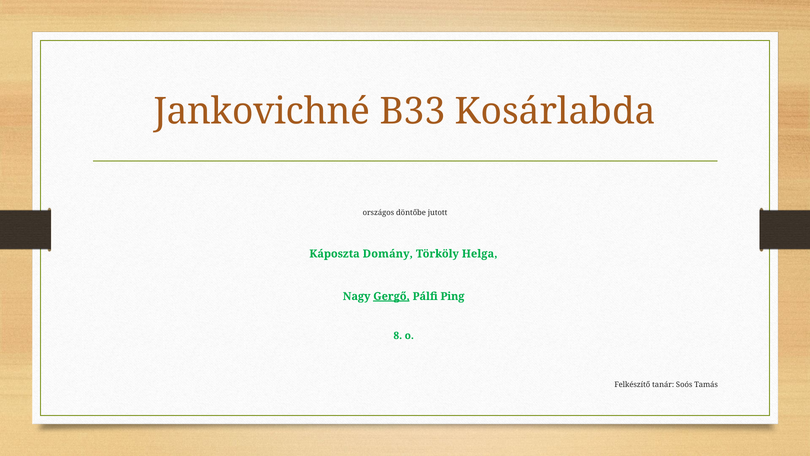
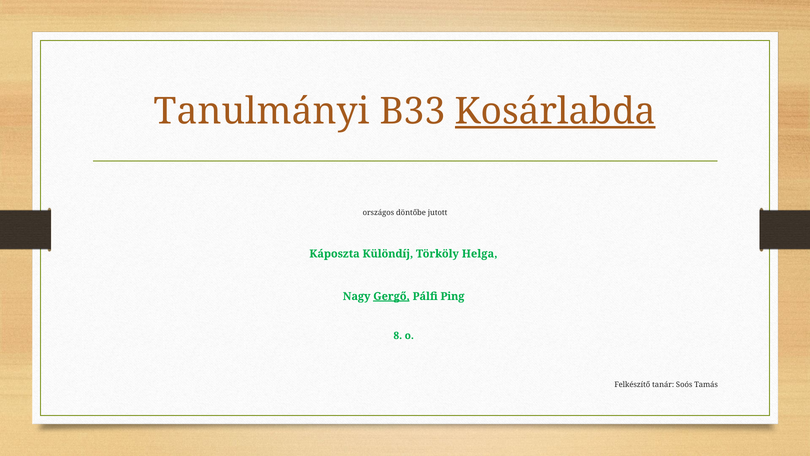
Jankovichné: Jankovichné -> Tanulmányi (262, 111)
Kosárlabda underline: none -> present (555, 111)
Domány: Domány -> Különdíj (388, 254)
